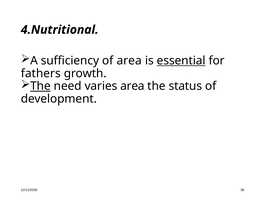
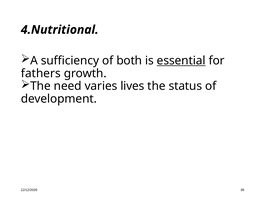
of area: area -> both (129, 61)
The underline: present -> none (40, 86)
varies area: area -> lives (132, 86)
